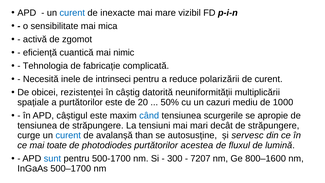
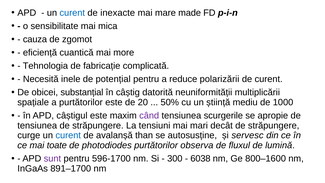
vizibil: vizibil -> made (190, 13)
activă: activă -> cauza (35, 39)
nimic: nimic -> more (124, 53)
intrinseci: intrinseci -> potențial (113, 79)
rezistenței: rezistenței -> substanțial (82, 92)
cazuri: cazuri -> știință (218, 102)
când colour: blue -> purple (149, 116)
acestea: acestea -> observa (197, 145)
sunt colour: blue -> purple (52, 158)
500-1700: 500-1700 -> 596-1700 (111, 158)
7207: 7207 -> 6038 (200, 158)
500–1700: 500–1700 -> 891–1700 (71, 168)
